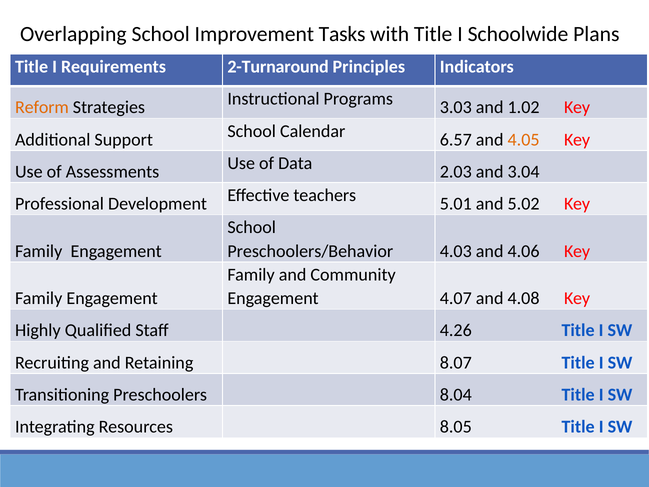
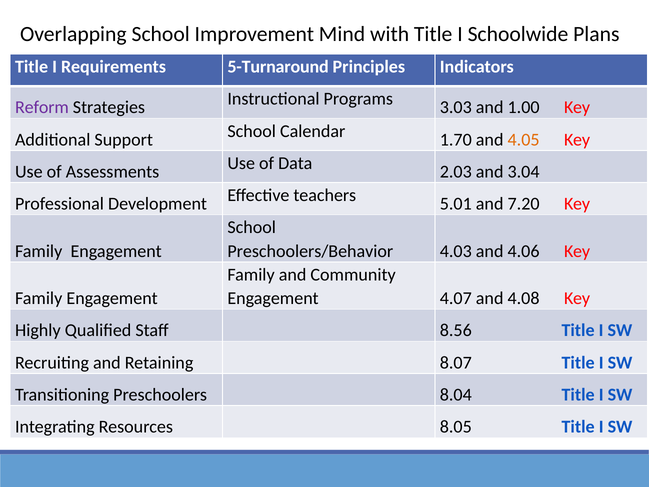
Tasks: Tasks -> Mind (342, 34)
2-Turnaround: 2-Turnaround -> 5-Turnaround (278, 67)
Reform colour: orange -> purple (42, 107)
1.02: 1.02 -> 1.00 (524, 107)
6.57: 6.57 -> 1.70 (456, 140)
5.02: 5.02 -> 7.20 (524, 204)
4.26: 4.26 -> 8.56 (456, 330)
